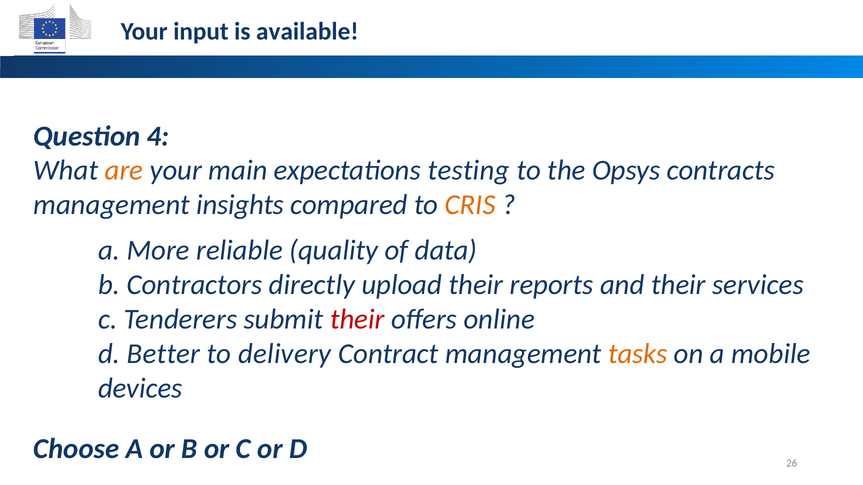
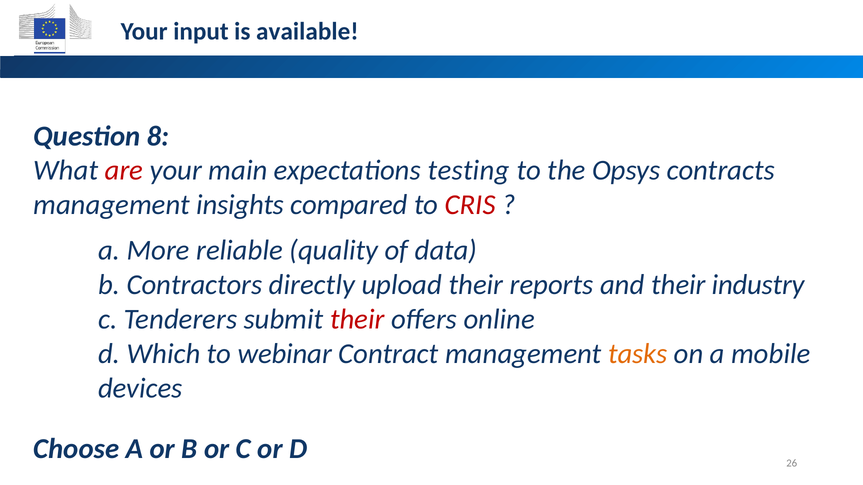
4: 4 -> 8 (158, 136)
are colour: orange -> red (124, 171)
CRIS colour: orange -> red (470, 205)
services: services -> industry (758, 285)
Better: Better -> Which (164, 354)
delivery: delivery -> webinar (285, 354)
